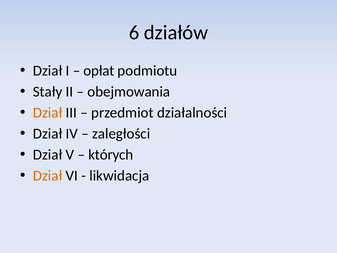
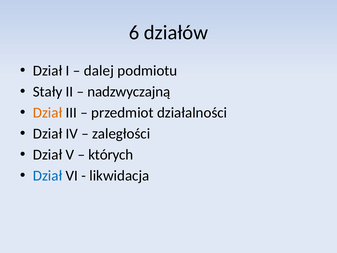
opłat: opłat -> dalej (99, 71)
obejmowania: obejmowania -> nadzwyczajną (129, 92)
Dział colour: orange -> blue (48, 176)
